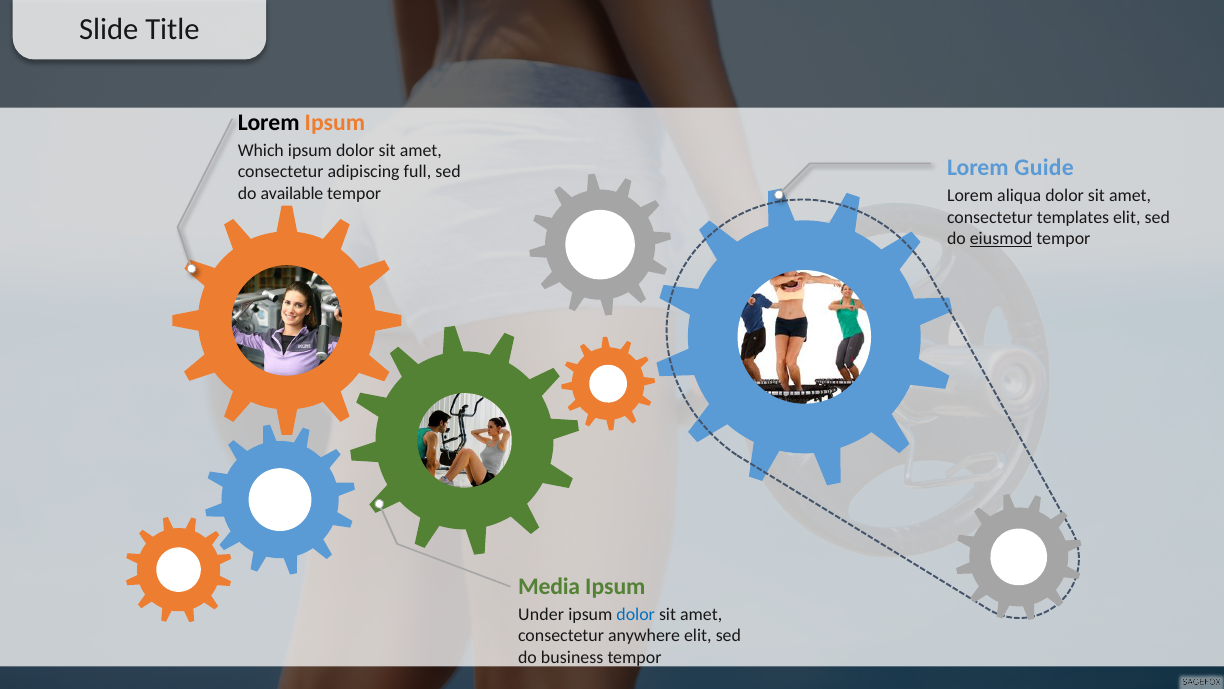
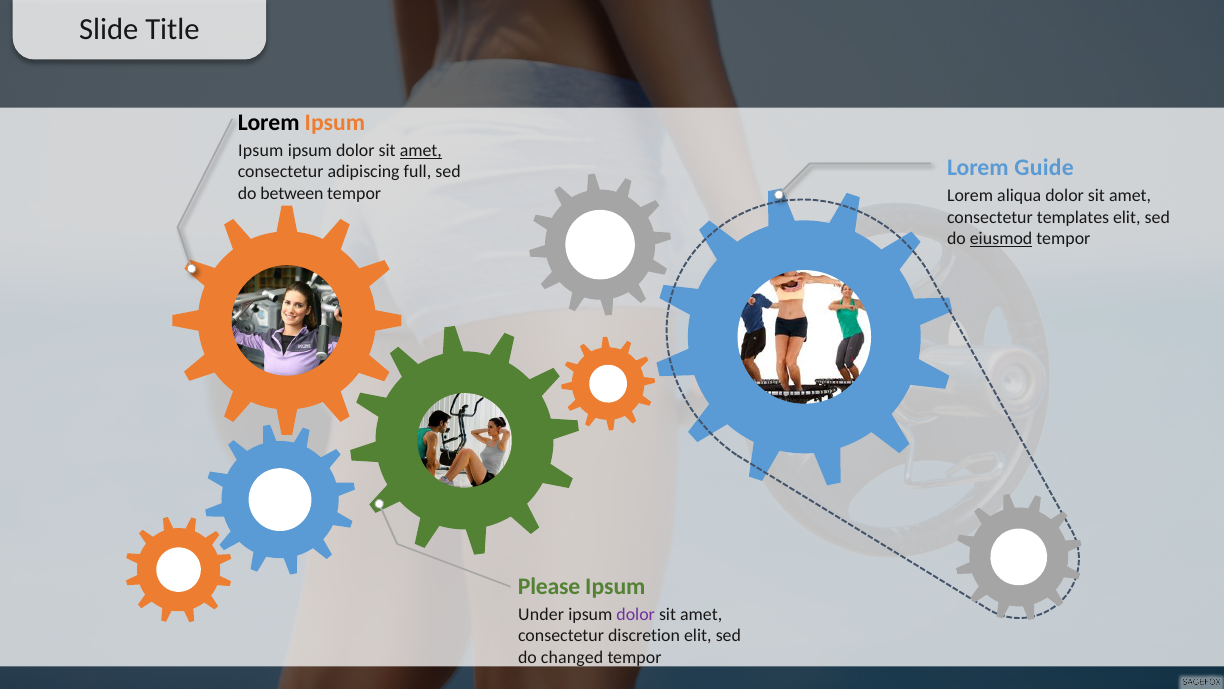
Which: Which -> Ipsum (261, 150)
amet underline: none -> present (421, 150)
available: available -> between (292, 193)
Media: Media -> Please (549, 586)
dolor colour: blue -> purple (636, 614)
anywhere: anywhere -> discretion (644, 635)
business: business -> changed (572, 657)
